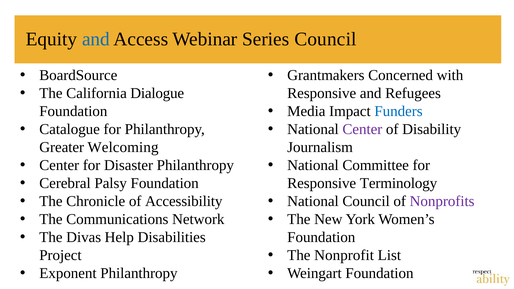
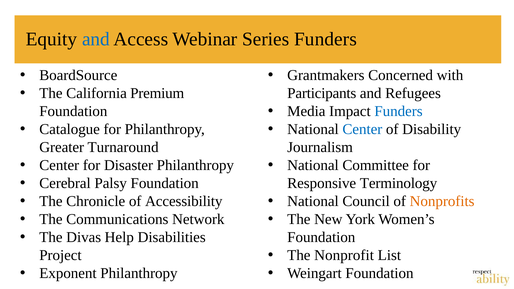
Series Council: Council -> Funders (326, 39)
Dialogue: Dialogue -> Premium (157, 93)
Responsive: Responsive -> Participants (322, 93)
Center colour: purple -> blue (362, 129)
Welcoming: Welcoming -> Turnaround (123, 147)
Nonprofits colour: purple -> orange (442, 201)
